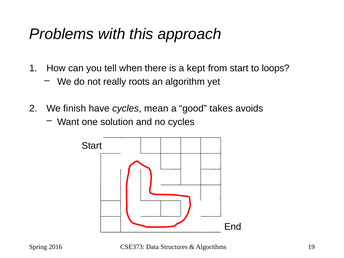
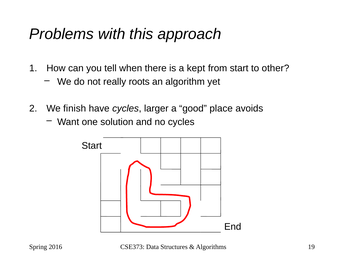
loops: loops -> other (275, 68)
mean: mean -> larger (156, 108)
takes: takes -> place (221, 108)
